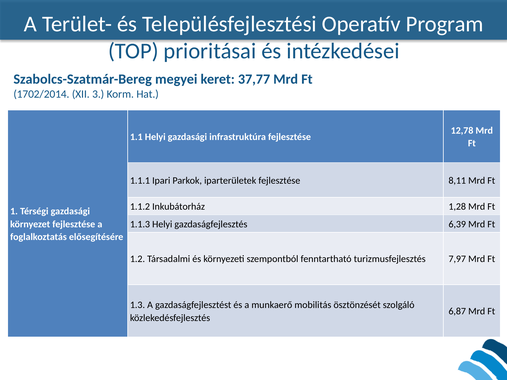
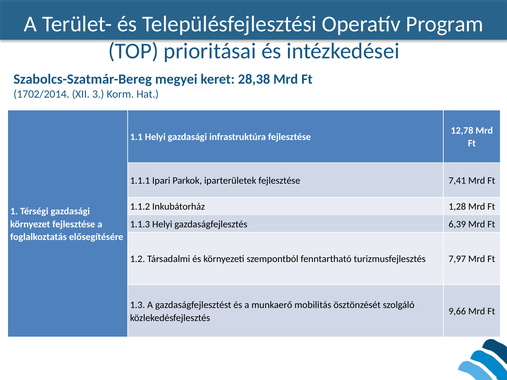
37,77: 37,77 -> 28,38 (254, 79)
8,11: 8,11 -> 7,41 (457, 181)
6,87: 6,87 -> 9,66 (457, 312)
